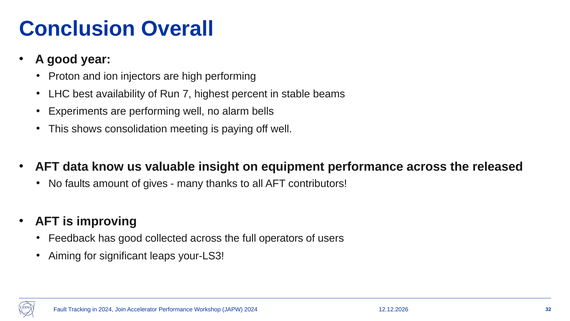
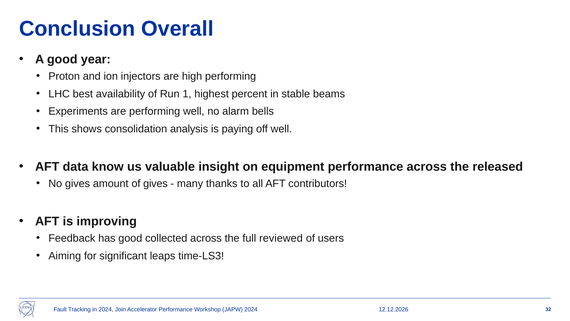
7: 7 -> 1 (187, 94)
meeting: meeting -> analysis (189, 129)
No faults: faults -> gives (78, 183)
operators: operators -> reviewed (281, 238)
your-LS3: your-LS3 -> time-LS3 (201, 256)
